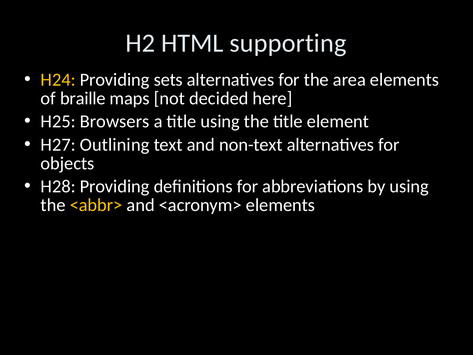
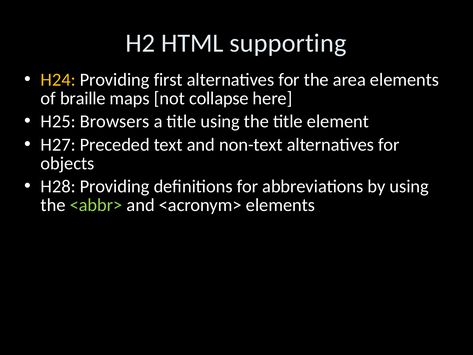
sets: sets -> first (168, 80)
decided: decided -> collapse (219, 98)
Outlining: Outlining -> Preceded (115, 145)
<abbr> colour: yellow -> light green (96, 205)
